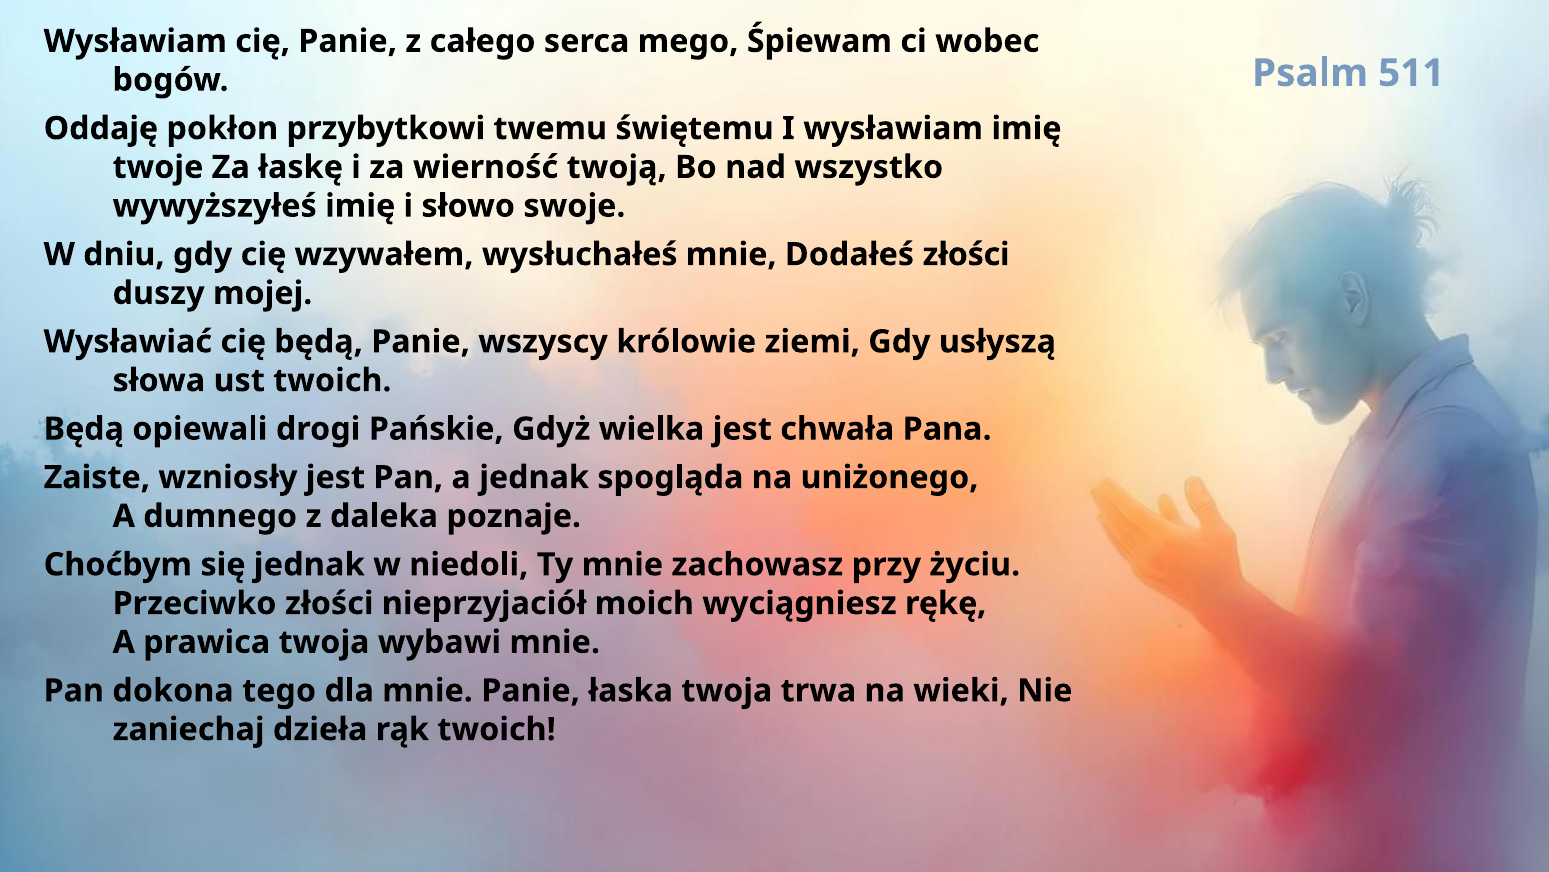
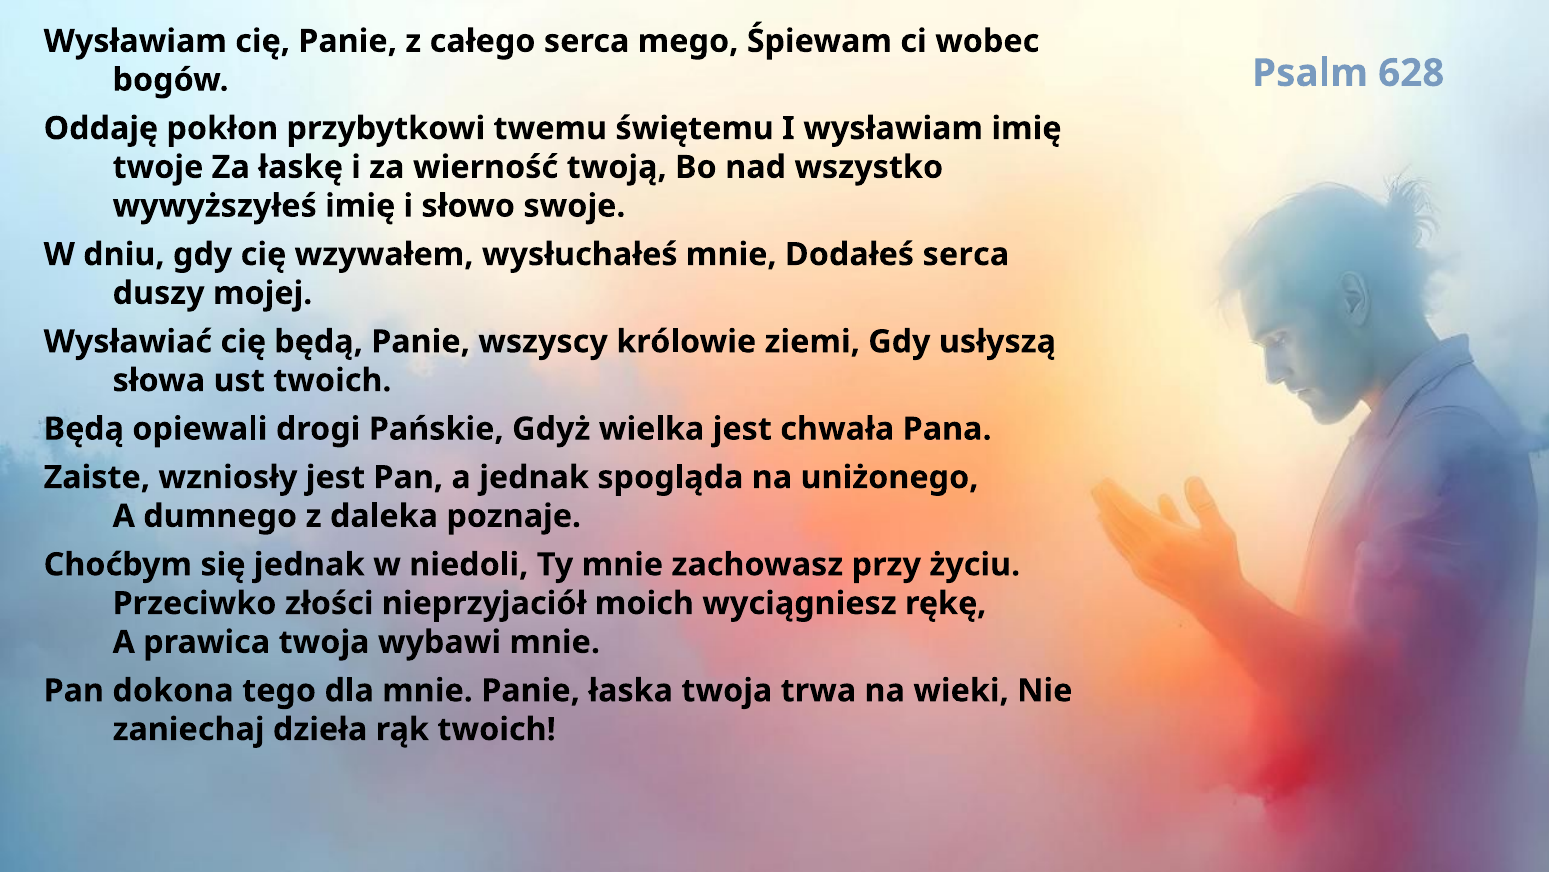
511: 511 -> 628 (1411, 73)
Dodałeś złości: złości -> serca (966, 254)
